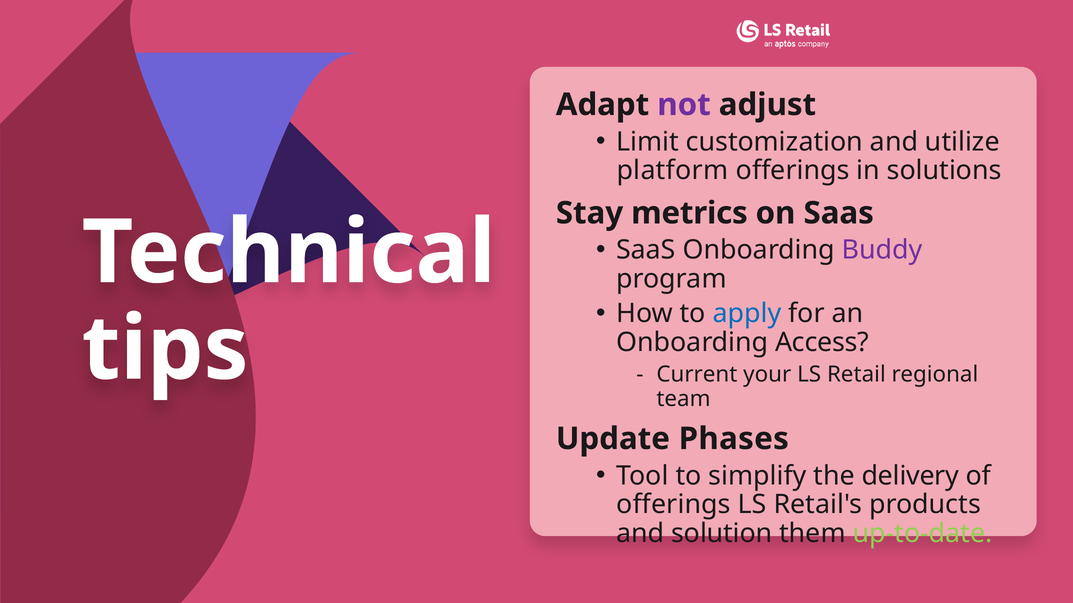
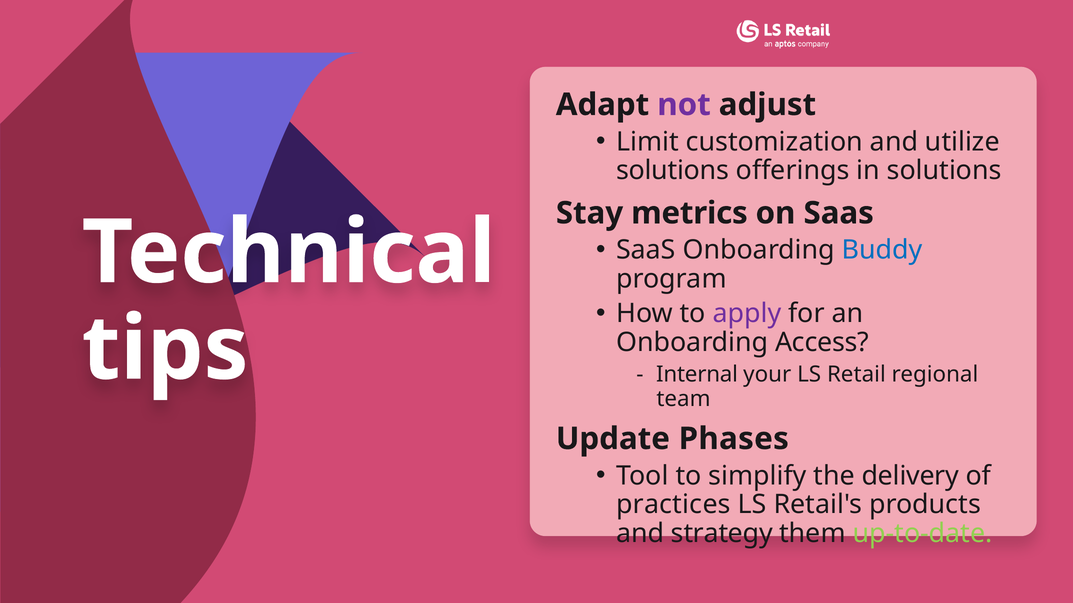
platform: platform -> solutions (673, 171)
Buddy colour: purple -> blue (882, 250)
apply colour: blue -> purple (747, 314)
Current: Current -> Internal (697, 375)
offerings: offerings -> practices (673, 505)
solution: solution -> strategy (722, 534)
